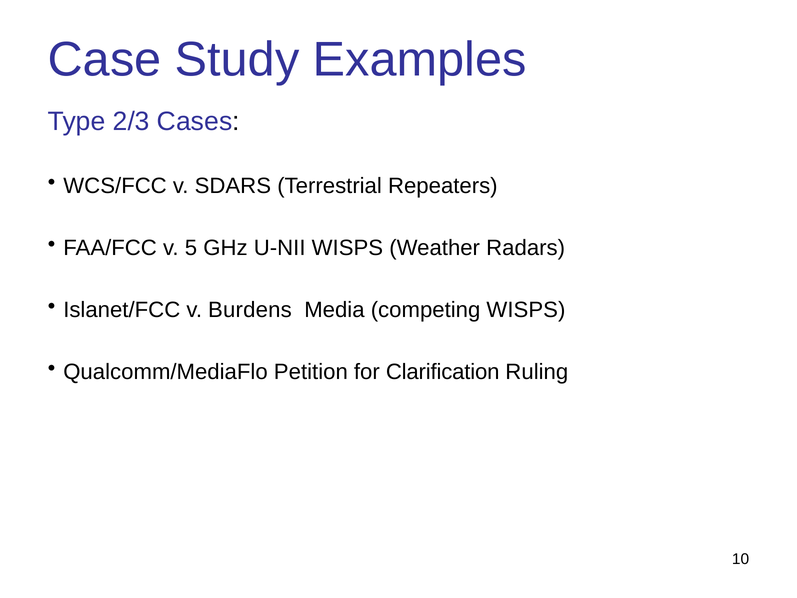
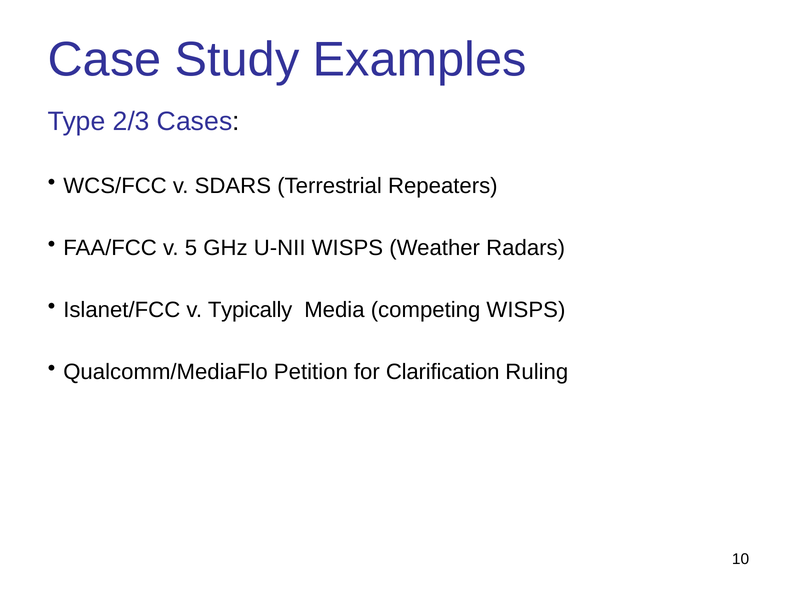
Burdens: Burdens -> Typically (250, 310)
